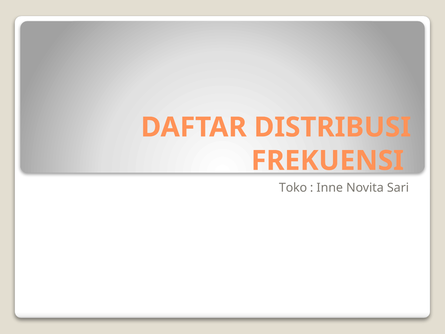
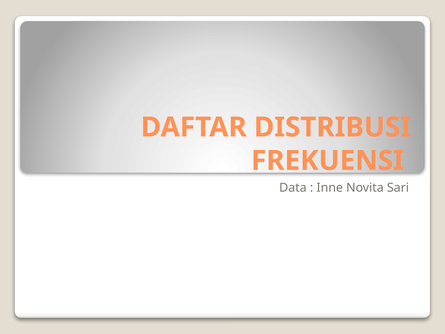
Toko: Toko -> Data (293, 188)
